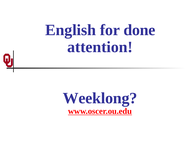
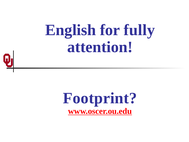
done: done -> fully (139, 30)
Weeklong: Weeklong -> Footprint (100, 98)
